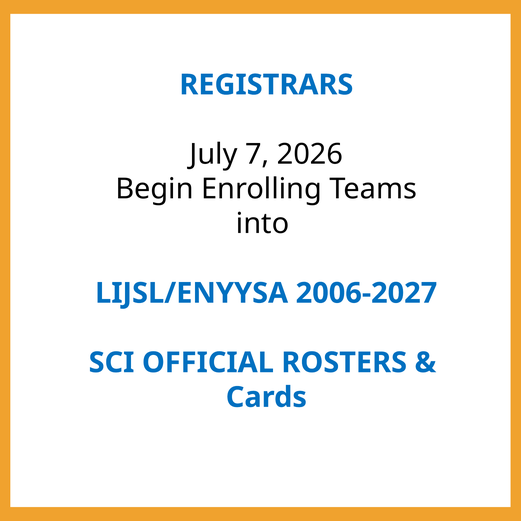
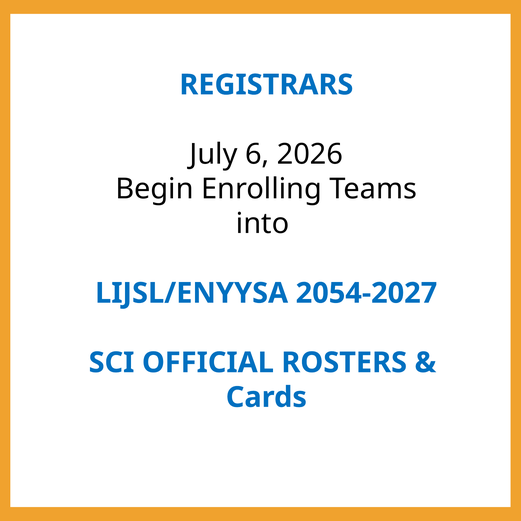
7: 7 -> 6 (257, 154)
2006-2027: 2006-2027 -> 2054-2027 (366, 293)
